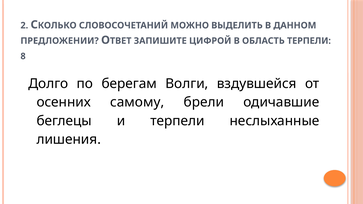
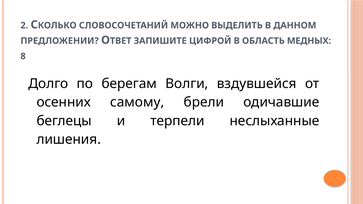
ОБЛАСТЬ ТЕРПЕЛИ: ТЕРПЕЛИ -> МЕДНЫХ (309, 41)
